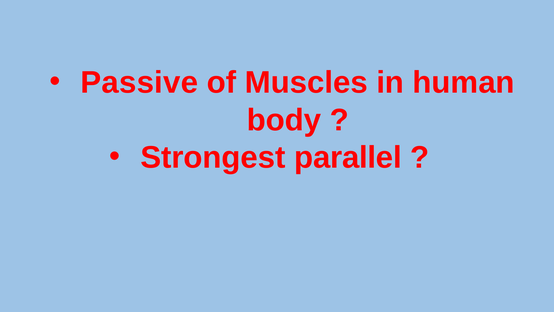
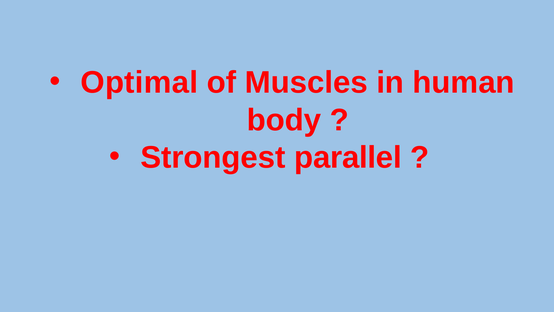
Passive: Passive -> Optimal (139, 82)
